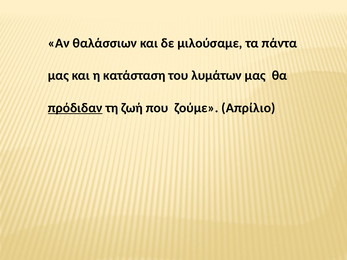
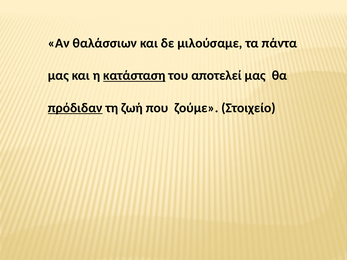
κατάσταση underline: none -> present (134, 76)
λυμάτων: λυμάτων -> αποτελεί (217, 76)
Απρίλιο: Απρίλιο -> Στοιχείο (249, 108)
